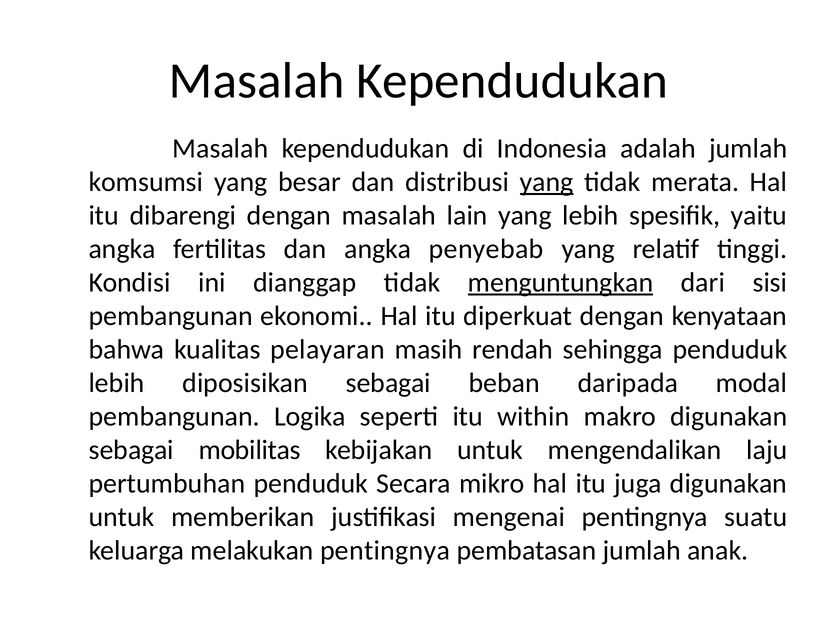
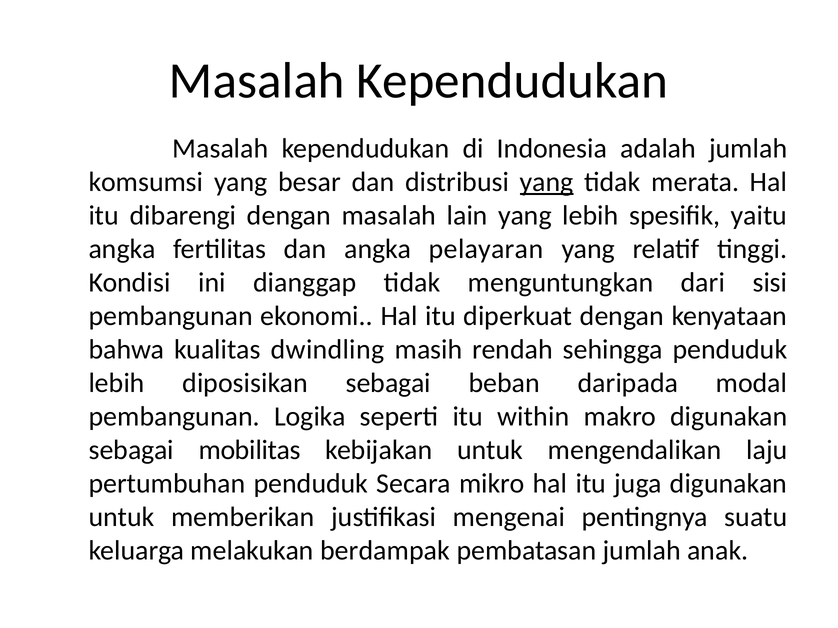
penyebab: penyebab -> pelayaran (486, 249)
menguntungkan underline: present -> none (561, 283)
pelayaran: pelayaran -> dwindling (328, 350)
melakukan pentingnya: pentingnya -> berdampak (385, 551)
